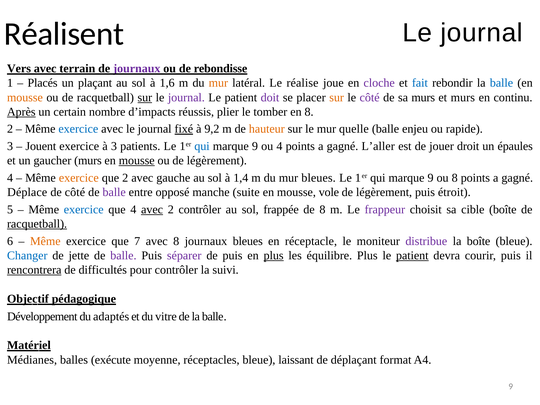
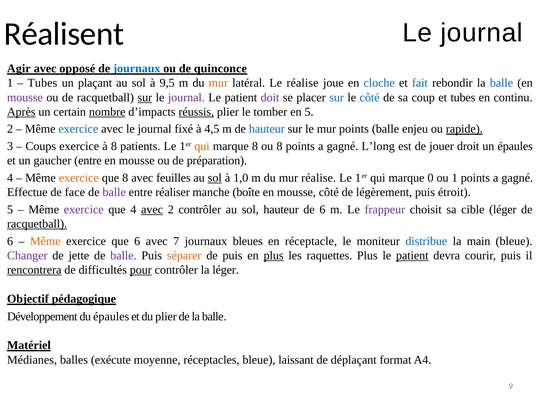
Vers: Vers -> Agir (19, 69)
terrain: terrain -> opposé (77, 69)
journaux colour: purple -> blue (137, 69)
rebondisse: rebondisse -> quinconce (220, 69)
Placés: Placés -> Tubes (42, 83)
1,6: 1,6 -> 9,5 (167, 83)
cloche colour: purple -> blue (379, 83)
mousse colour: orange -> purple (25, 97)
sur colour: orange -> blue (337, 97)
côté colour: purple -> blue (370, 97)
sa murs: murs -> coup (423, 97)
et murs: murs -> tubes (463, 97)
nombre underline: none -> present (107, 112)
réussis underline: none -> present (196, 112)
en 8: 8 -> 5 (309, 112)
fixé underline: present -> none (184, 129)
9,2: 9,2 -> 4,5 (212, 129)
hauteur colour: orange -> blue (267, 129)
mur quelle: quelle -> points (354, 129)
rapide underline: none -> present (464, 129)
Jouent: Jouent -> Coups (41, 146)
à 3: 3 -> 8 (114, 146)
qui colour: blue -> orange (202, 146)
9: 9 -> 8 (255, 146)
ou 4: 4 -> 8 (279, 146)
L’aller: L’aller -> L’long (378, 146)
gaucher murs: murs -> entre (88, 161)
mousse underline: present -> none (137, 161)
ou de légèrement: légèrement -> préparation (217, 161)
que 2: 2 -> 8 (125, 178)
gauche: gauche -> feuilles (173, 178)
sol underline: none -> present (215, 178)
1,4: 1,4 -> 1,0 (241, 178)
mur bleues: bleues -> réalise (319, 178)
9: 9 -> 0 (431, 178)
ou 8: 8 -> 1 (455, 178)
Déplace: Déplace -> Effectue (27, 192)
de côté: côté -> face (75, 192)
opposé: opposé -> réaliser (173, 192)
suite: suite -> boîte (246, 192)
mousse vole: vole -> côté (329, 192)
exercice colour: blue -> purple (84, 209)
sol frappée: frappée -> hauteur (281, 209)
de 8: 8 -> 6 (322, 209)
cible boîte: boîte -> léger (503, 209)
que 7: 7 -> 6 (137, 241)
avec 8: 8 -> 7 (176, 241)
distribue colour: purple -> blue (426, 241)
la boîte: boîte -> main (479, 241)
Changer colour: blue -> purple (27, 255)
séparer colour: purple -> orange (184, 255)
équilibre: équilibre -> raquettes (329, 255)
pour underline: none -> present (141, 270)
la suivi: suivi -> léger (226, 270)
du adaptés: adaptés -> épaules (111, 317)
du vitre: vitre -> plier (166, 317)
